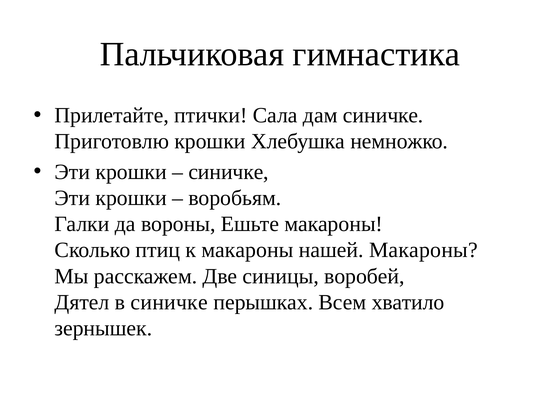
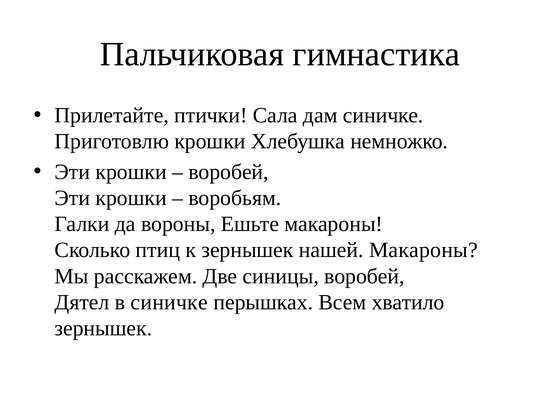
синичке: синичке -> воробей (229, 172)
к макароны: макароны -> зернышек (247, 250)
